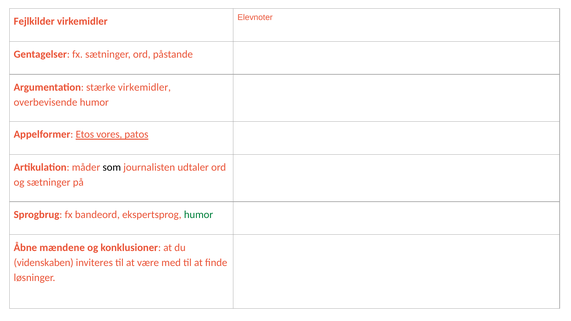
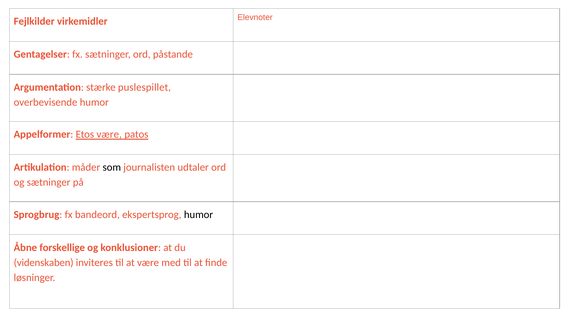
stærke virkemidler: virkemidler -> puslespillet (144, 87)
Etos vores: vores -> være (109, 134)
humor colour: green -> black (199, 215)
mændene: mændene -> forskellige (62, 248)
